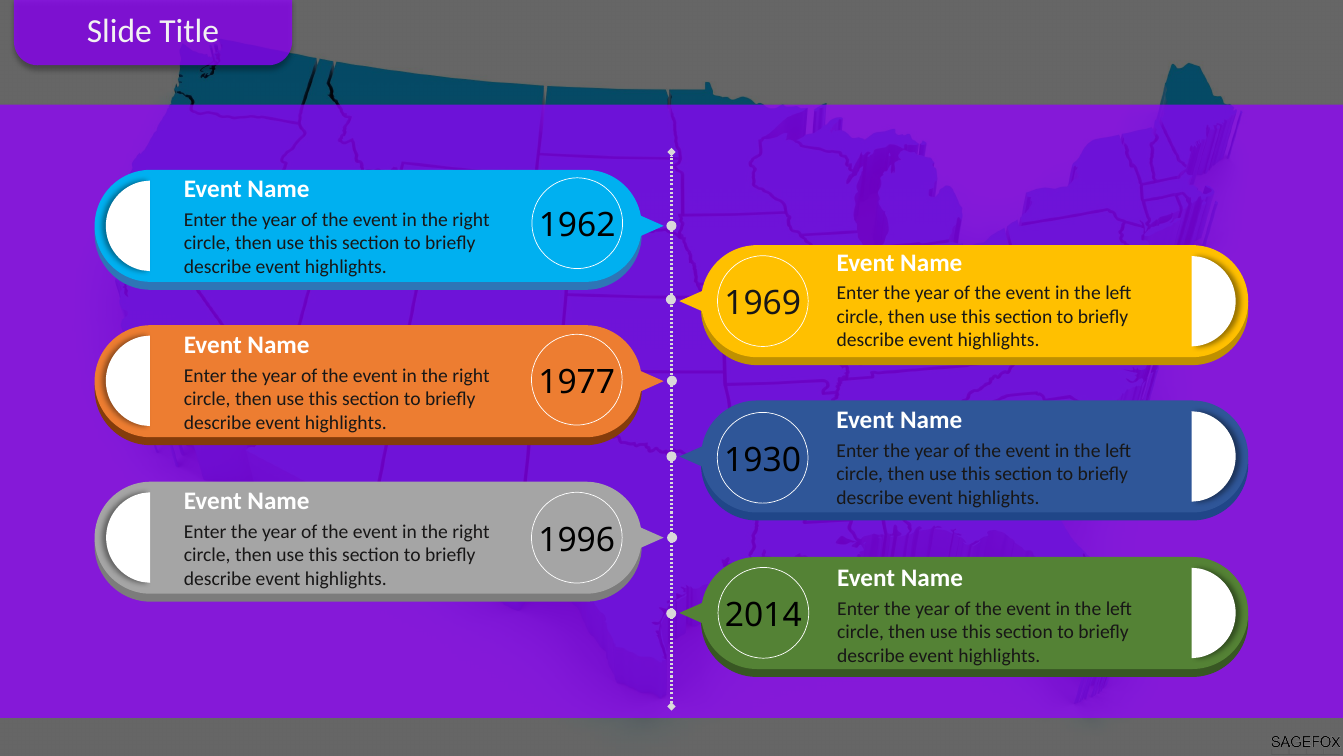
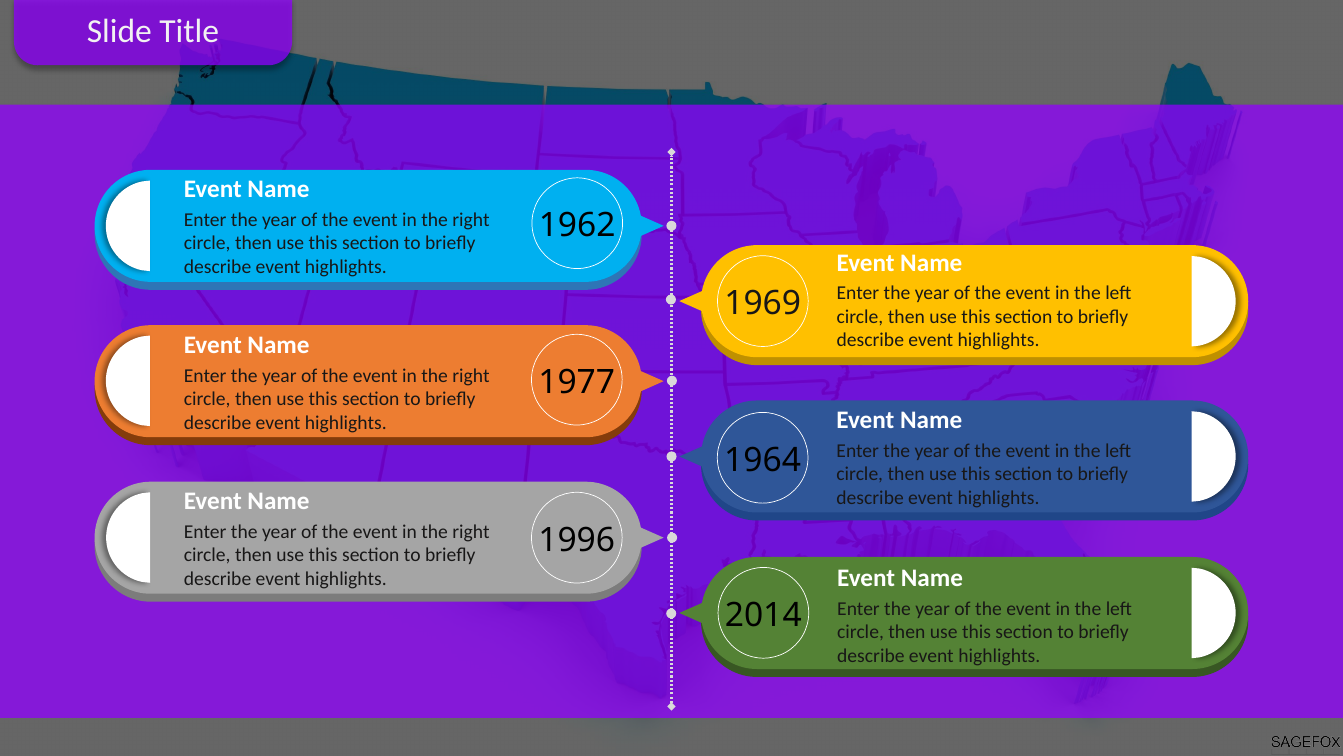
1930: 1930 -> 1964 (763, 460)
